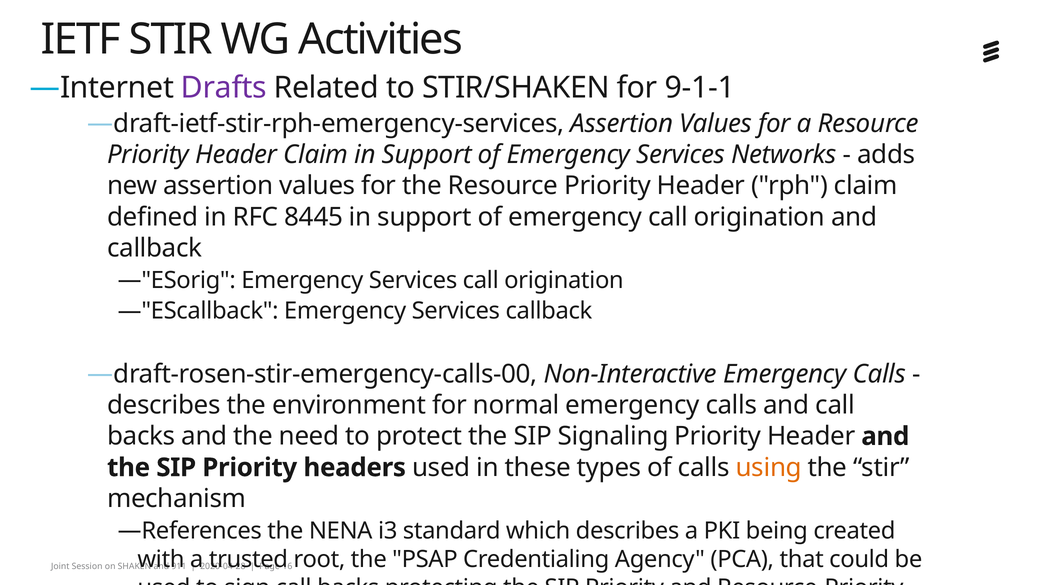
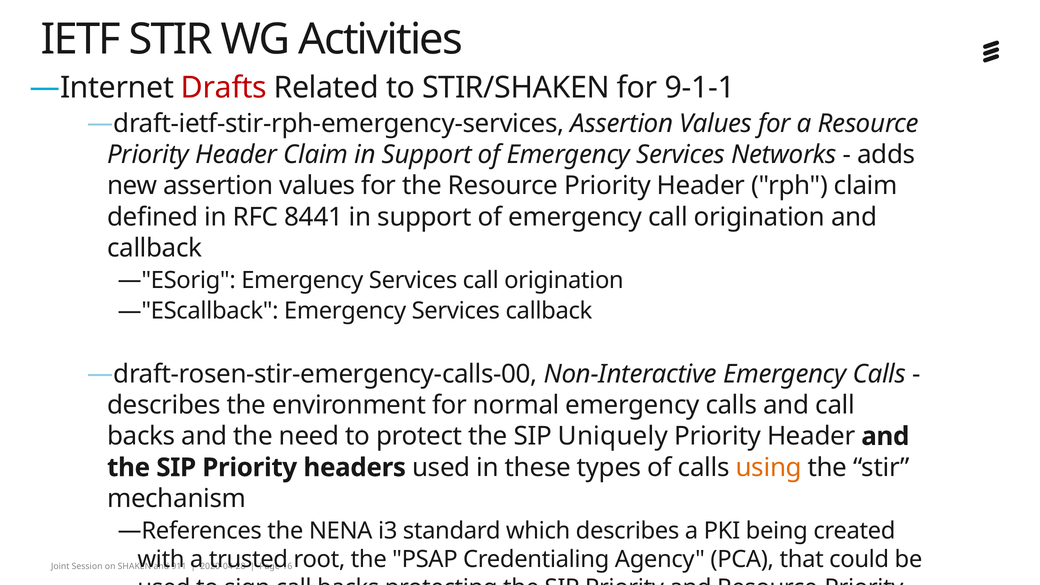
Drafts colour: purple -> red (224, 88)
8445: 8445 -> 8441 (314, 217)
Signaling: Signaling -> Uniquely (613, 436)
